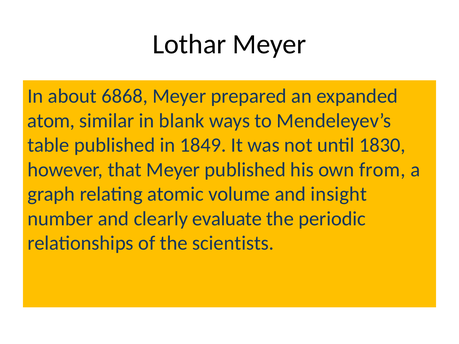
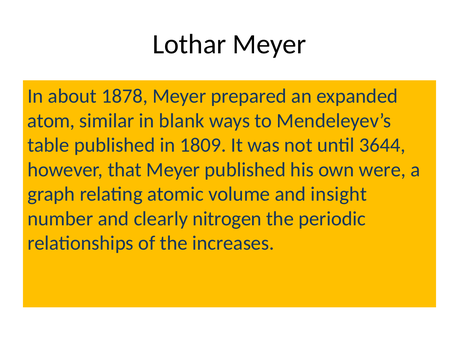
6868: 6868 -> 1878 (125, 96)
1849: 1849 -> 1809 (203, 145)
1830: 1830 -> 3644 (382, 145)
from: from -> were (382, 170)
evaluate: evaluate -> nitrogen (227, 219)
scientists: scientists -> increases (233, 243)
